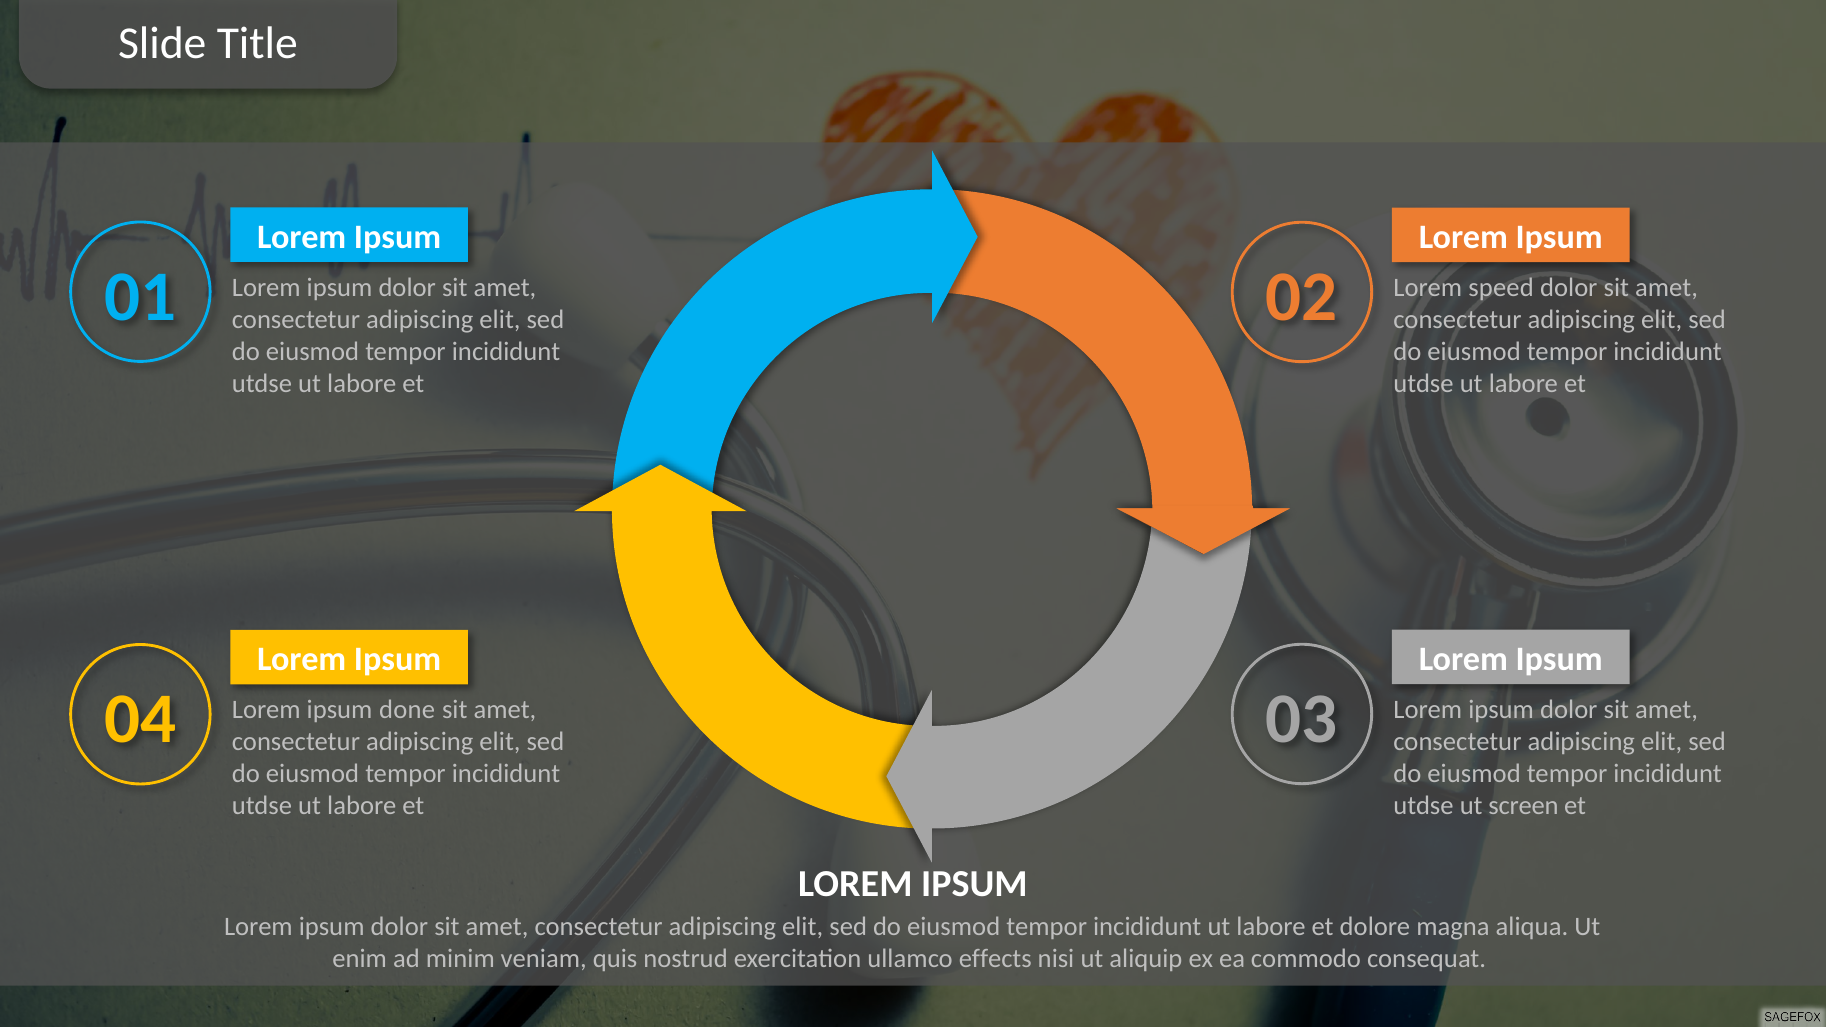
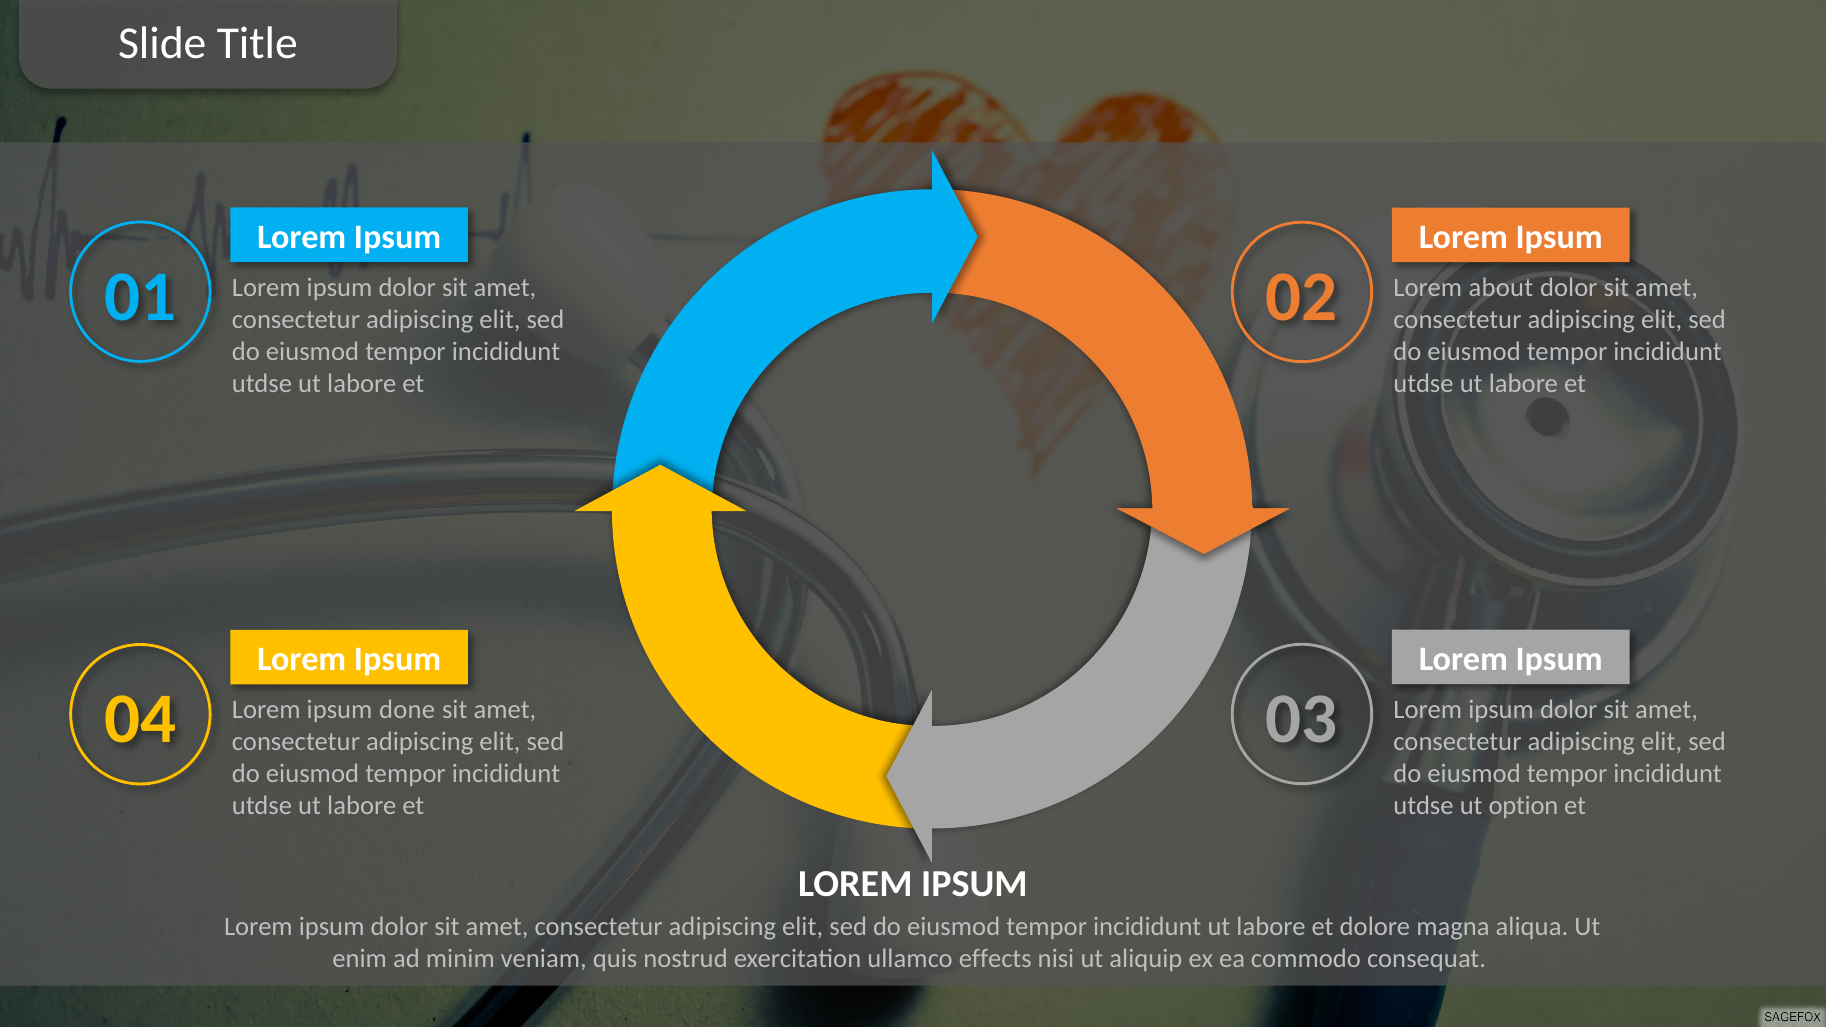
speed: speed -> about (1501, 288)
screen: screen -> option (1523, 806)
